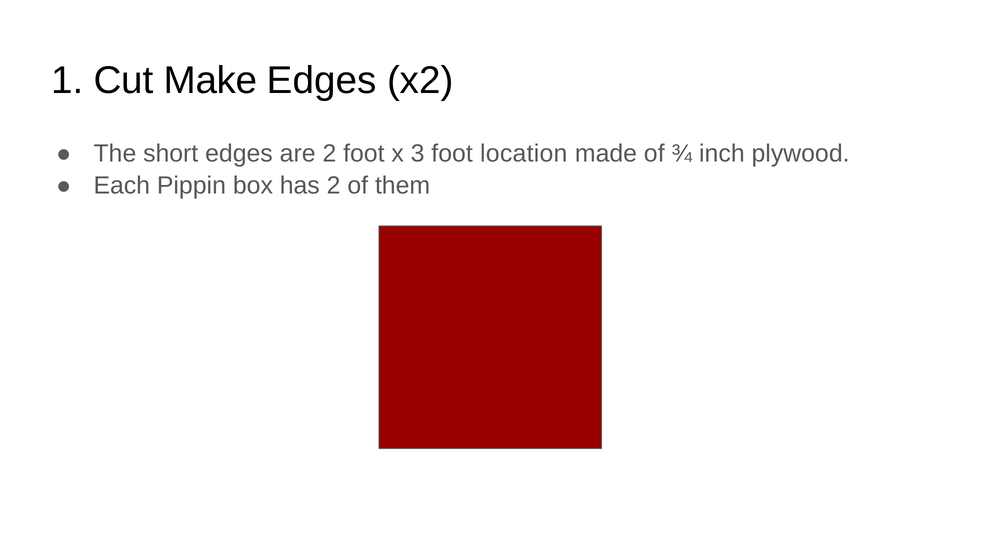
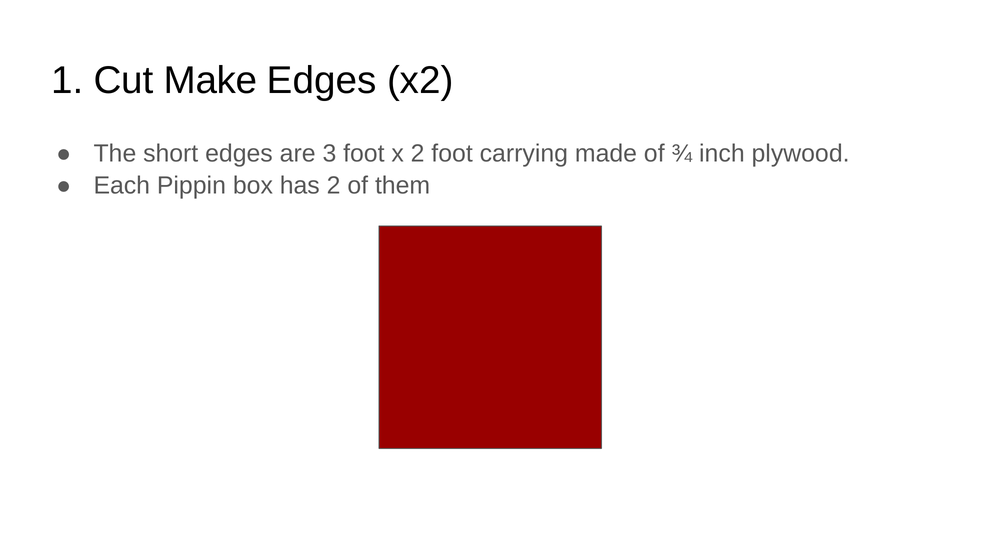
are 2: 2 -> 3 (329, 154)
x 3: 3 -> 2 (418, 154)
location: location -> carrying (524, 154)
